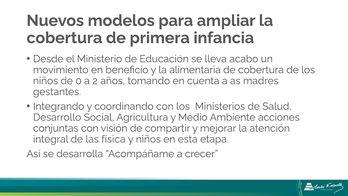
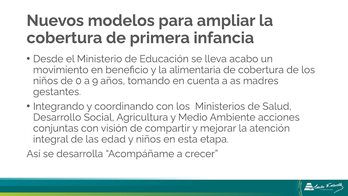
2: 2 -> 9 (95, 81)
física: física -> edad (113, 139)
